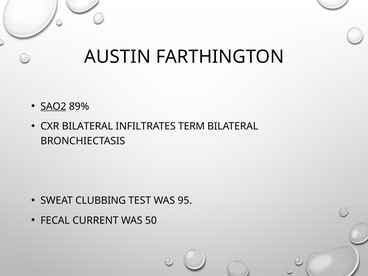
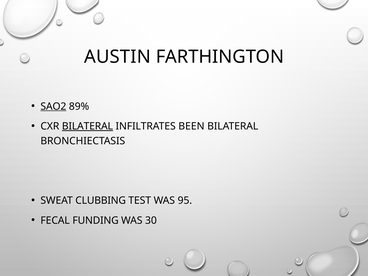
BILATERAL underline: none -> present (87, 126)
TERM: TERM -> BEEN (191, 126)
CURRENT: CURRENT -> FUNDING (96, 220)
50: 50 -> 30 (151, 220)
